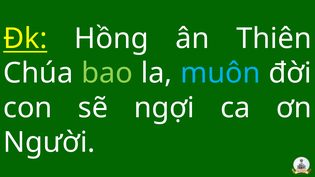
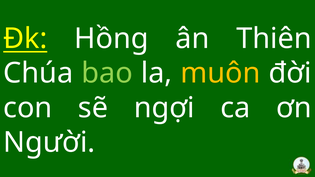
muôn colour: light blue -> yellow (220, 73)
